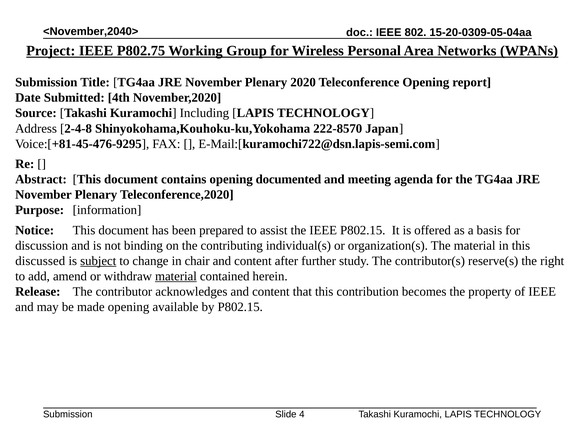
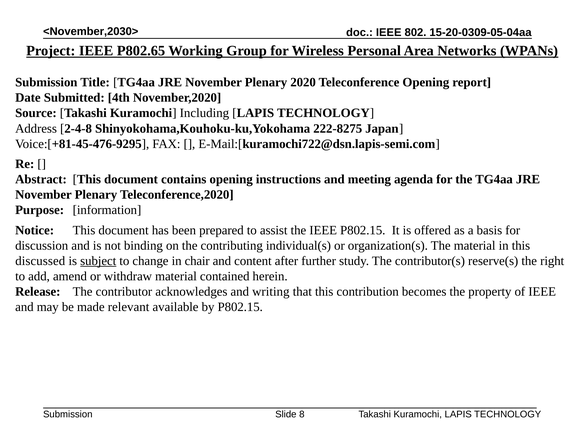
<November,2040>: <November,2040> -> <November,2030> (91, 31)
P802.75: P802.75 -> P802.65 (141, 51)
222-8570: 222-8570 -> 222-8275 (338, 128)
documented: documented -> instructions (288, 179)
material underline: present -> none (176, 276)
acknowledges and content: content -> writing (271, 291)
made opening: opening -> relevant (129, 306)
4: 4 -> 8 (302, 414)
